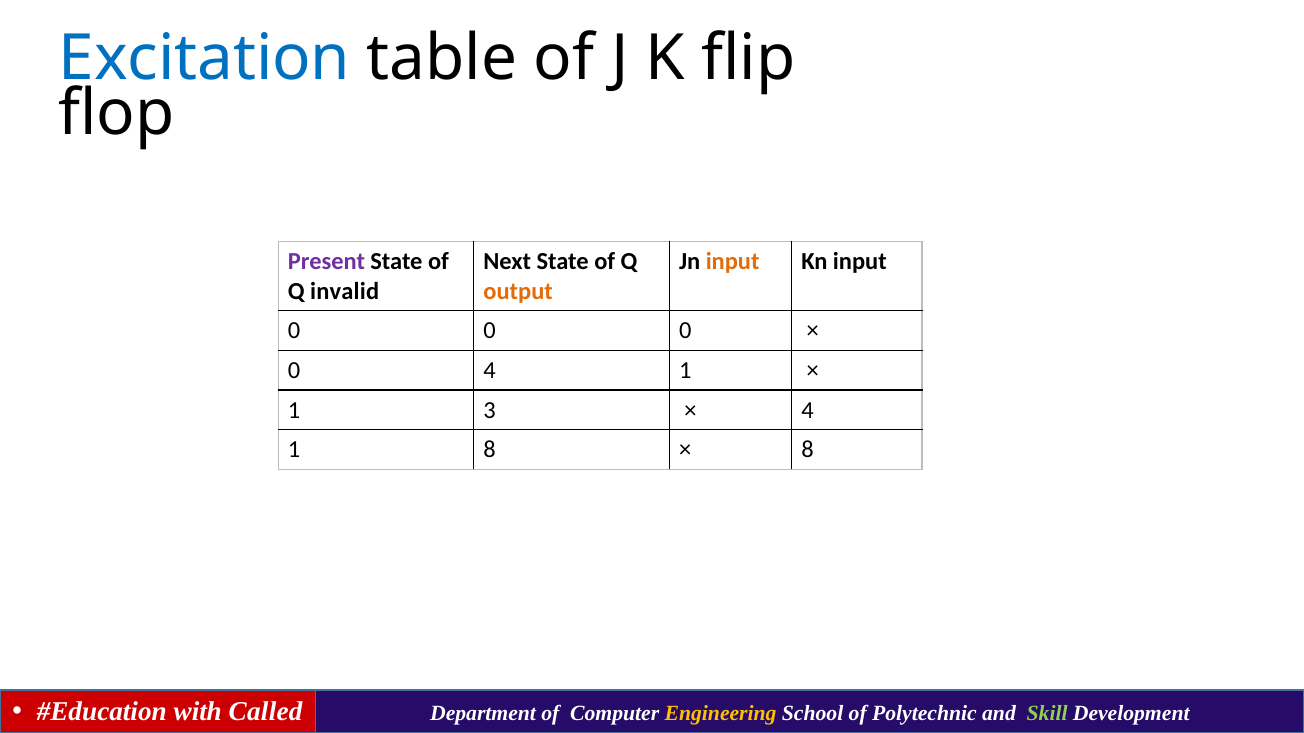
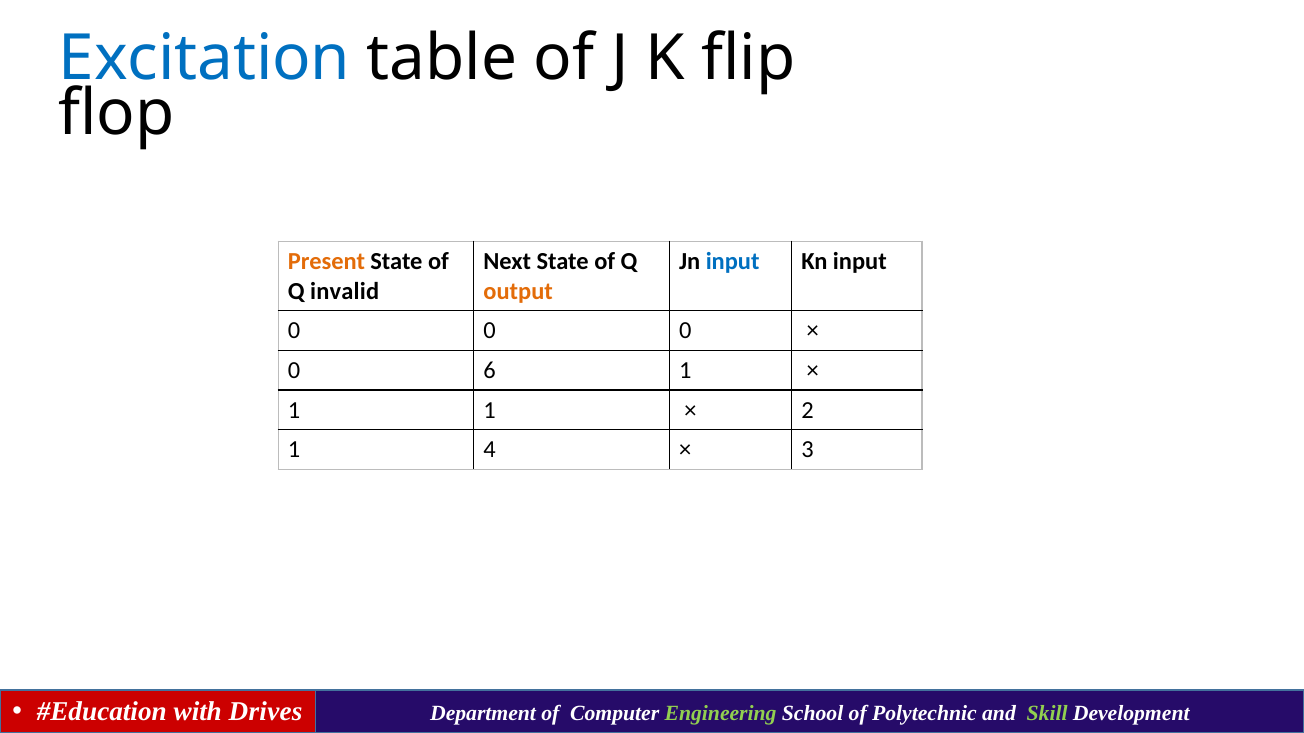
Present colour: purple -> orange (326, 262)
input colour: orange -> blue (733, 262)
0 4: 4 -> 6 (490, 371)
1 3: 3 -> 1 (490, 410)
4: 4 -> 2 (808, 410)
1 8: 8 -> 4 (490, 450)
8: 8 -> 3 (808, 450)
Called: Called -> Drives (266, 712)
Engineering colour: yellow -> light green (721, 714)
